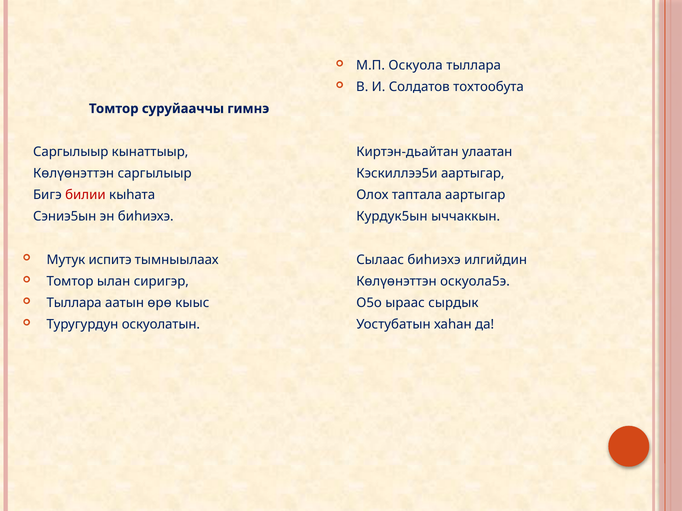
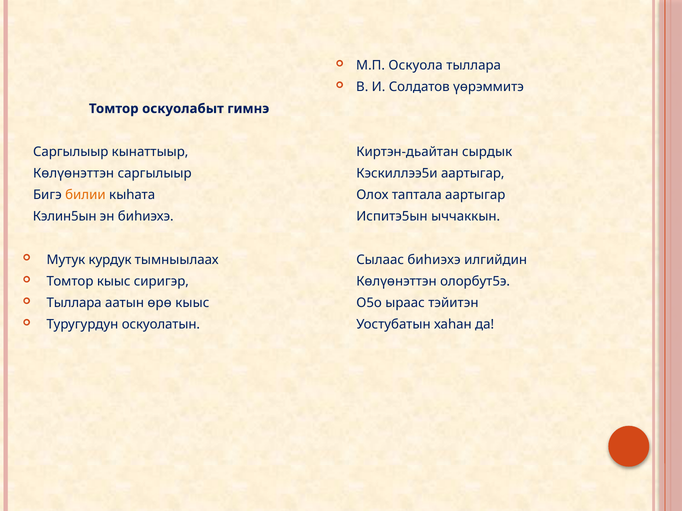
тохтообута: тохтообута -> үөрэммитэ (489, 87)
суруйааччы: суруйааччы -> оскуолабыт (183, 109)
улаатан: улаатан -> сырдык (487, 152)
билии colour: red -> orange (85, 195)
Сэниэ5ын: Сэниэ5ын -> Кэлин5ын (65, 217)
Курдук5ын: Курдук5ын -> Испитэ5ын (392, 217)
испитэ: испитэ -> курдук (110, 260)
Томтор ылан: ылан -> кыыс (114, 282)
оскуола5э: оскуола5э -> олорбут5э (475, 282)
сырдык: сырдык -> тэйитэн (453, 303)
